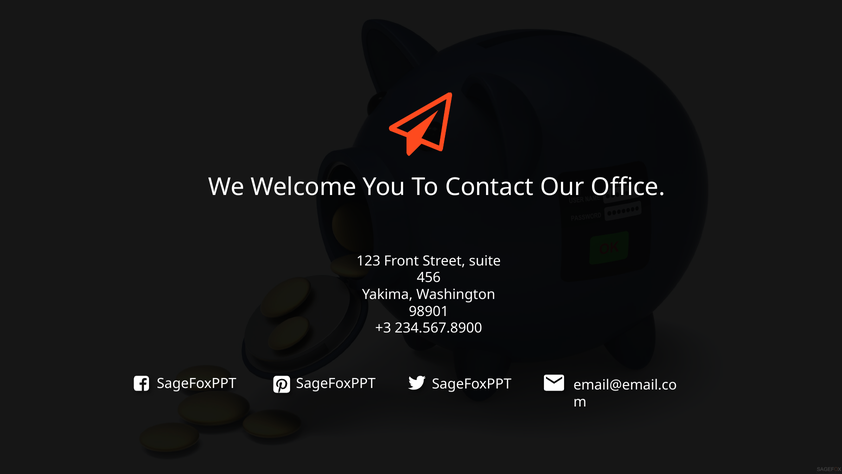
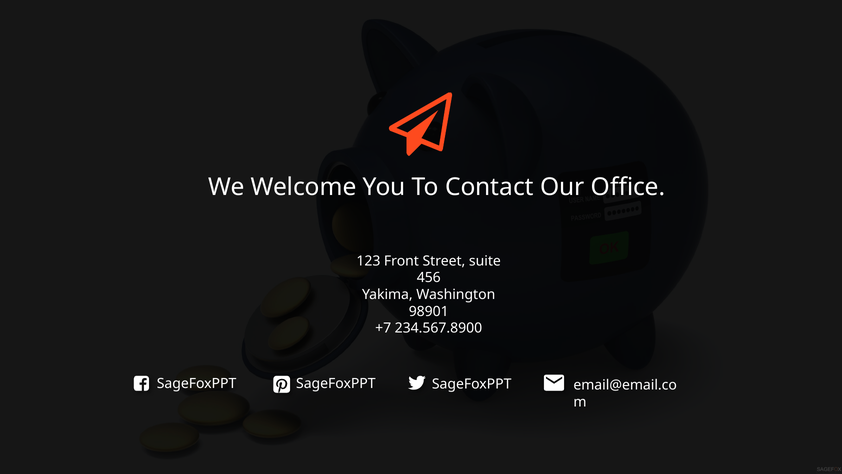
+3: +3 -> +7 (383, 328)
